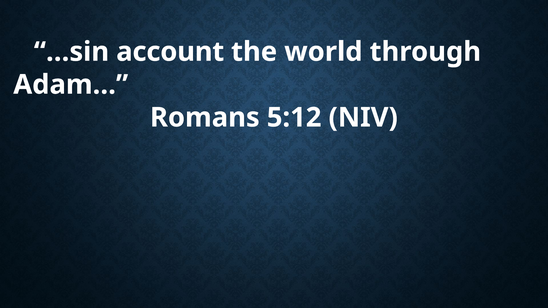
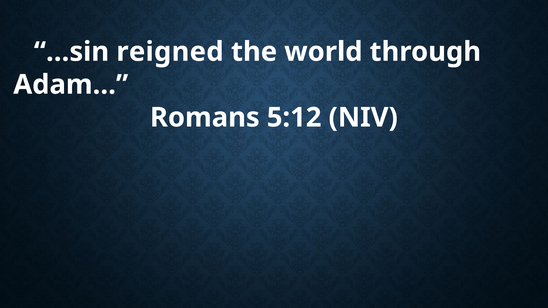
account: account -> reigned (170, 52)
